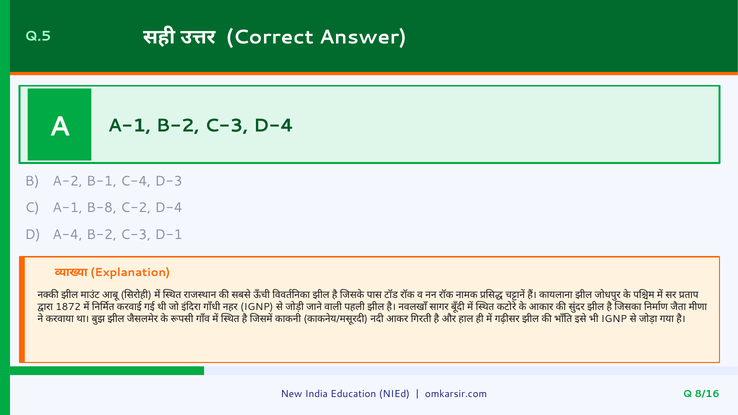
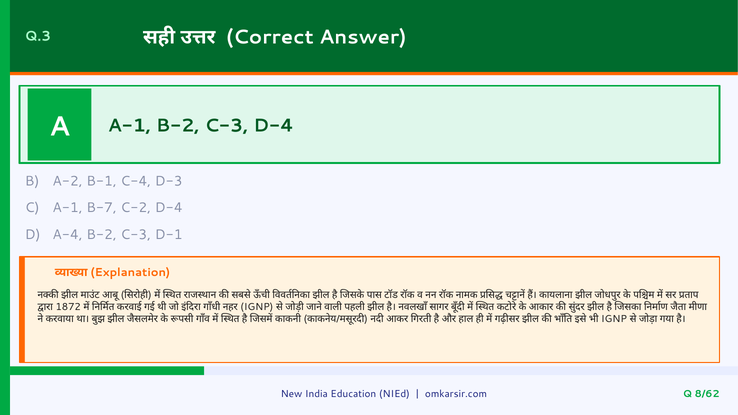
Q.5: Q.5 -> Q.3 (38, 36)
B-8: B-8 -> B-7 (102, 208)
8/16: 8/16 -> 8/62 (707, 394)
